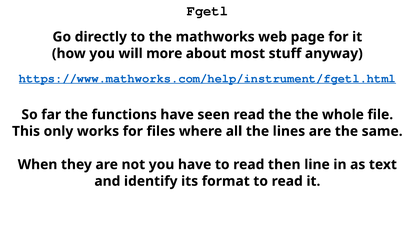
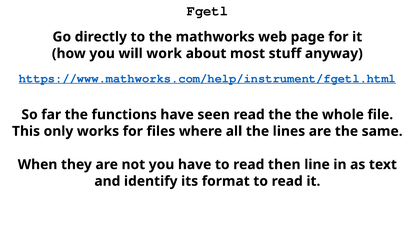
more: more -> work (164, 53)
